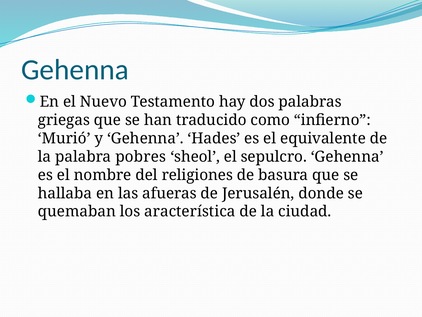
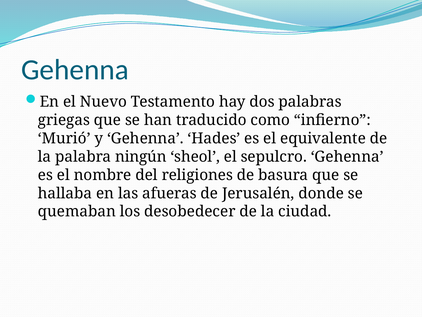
pobres: pobres -> ningún (141, 156)
aracterística: aracterística -> desobedecer (190, 211)
